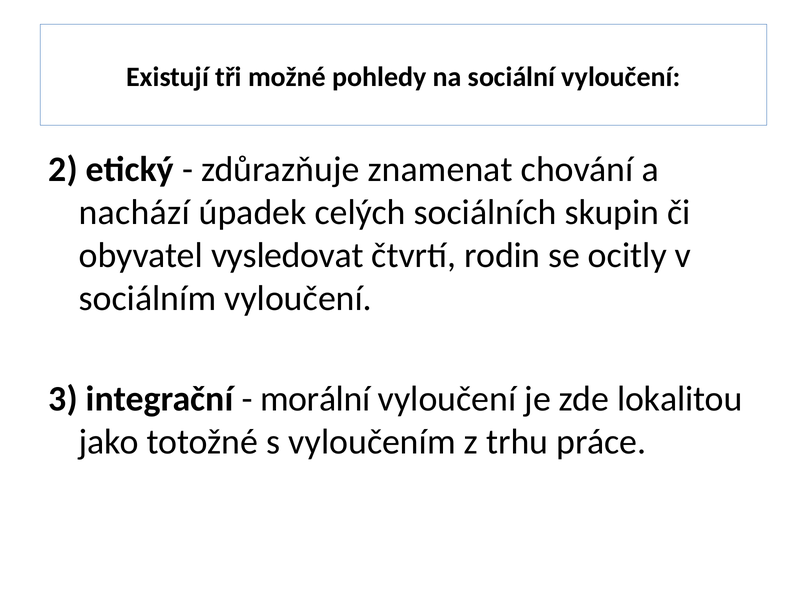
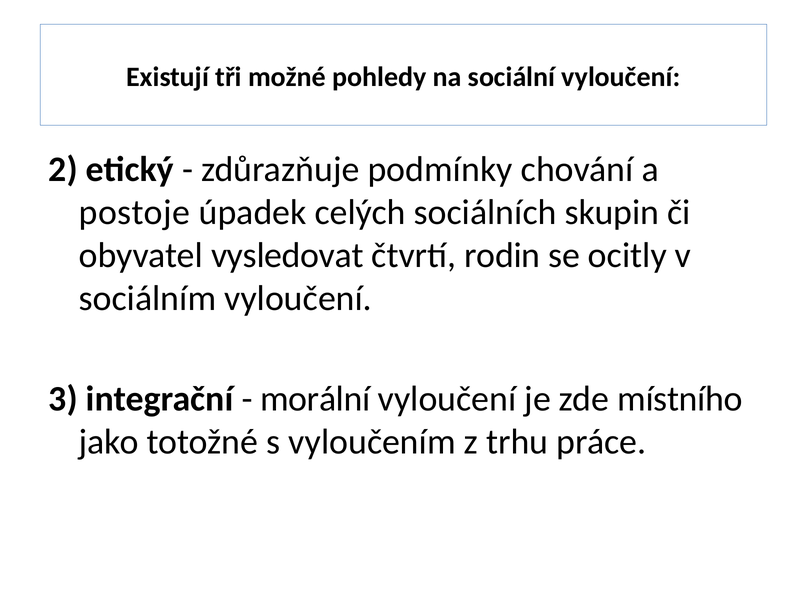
znamenat: znamenat -> podmínky (440, 169)
nachází: nachází -> postoje (134, 212)
lokalitou: lokalitou -> místního (680, 399)
